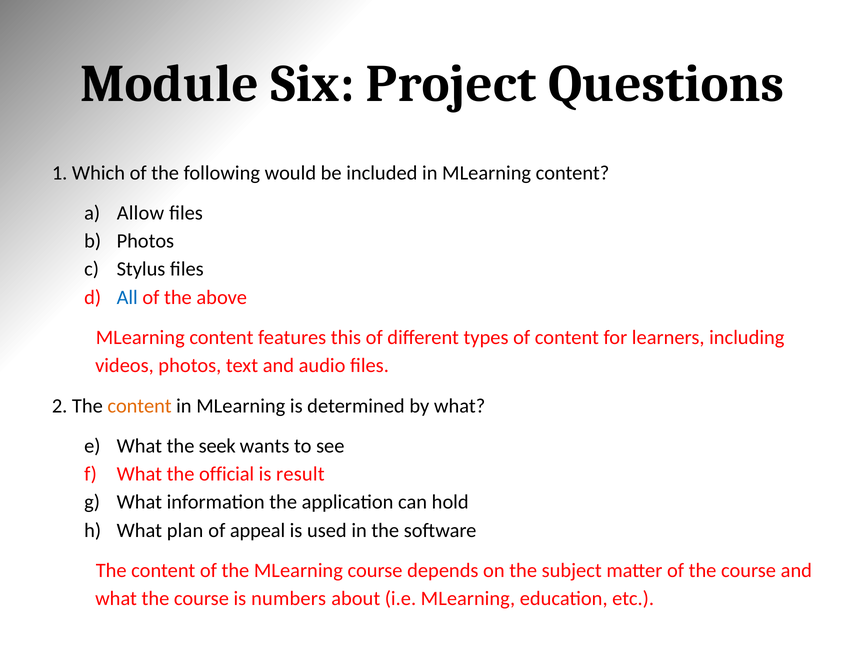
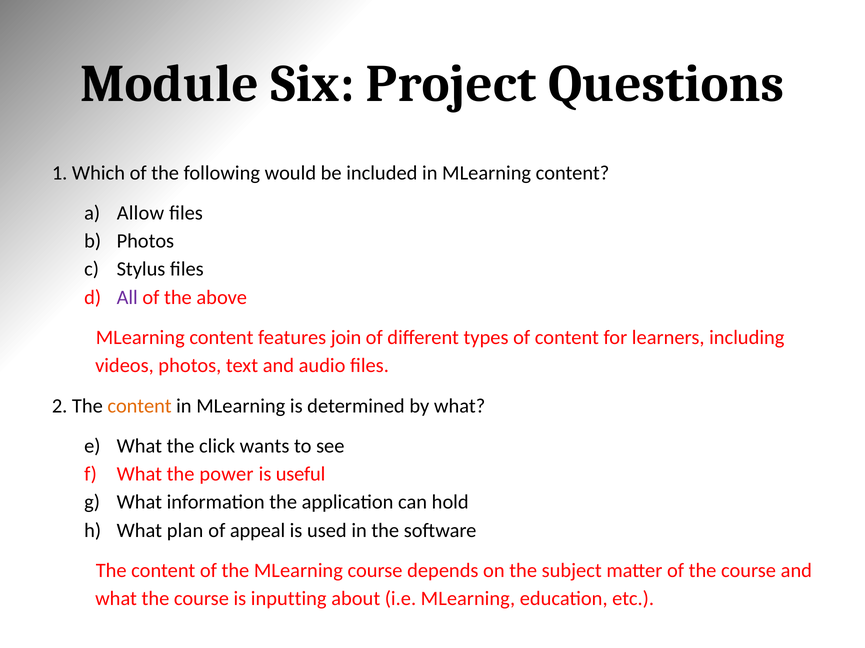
All colour: blue -> purple (127, 298)
this: this -> join (346, 338)
seek: seek -> click (217, 446)
official: official -> power (226, 475)
result: result -> useful (301, 475)
numbers: numbers -> inputting (289, 599)
